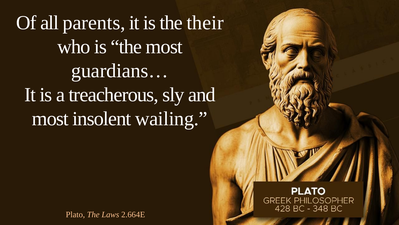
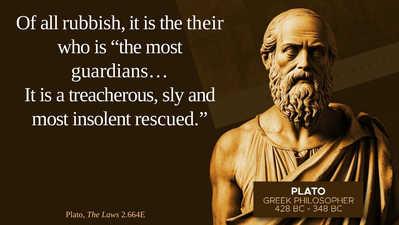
parents: parents -> rubbish (94, 23)
wailing: wailing -> rescued (171, 118)
